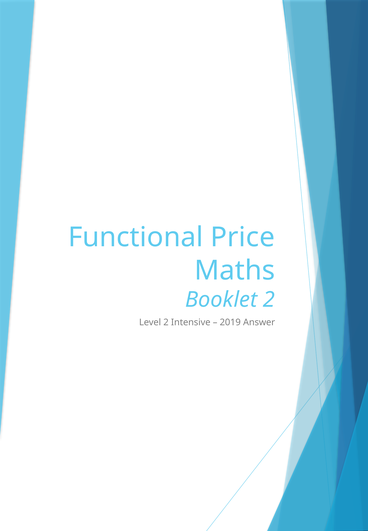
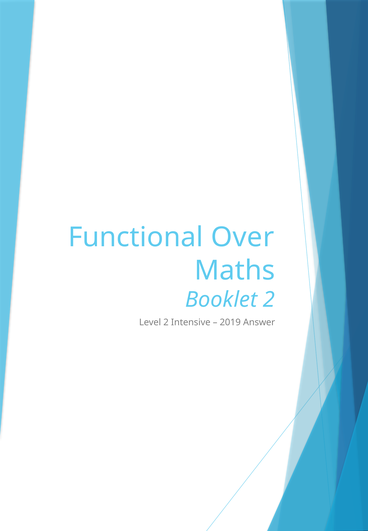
Price: Price -> Over (243, 238)
